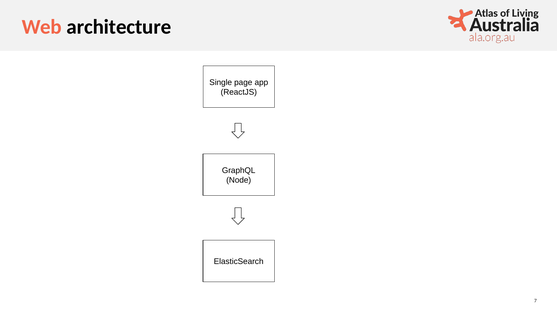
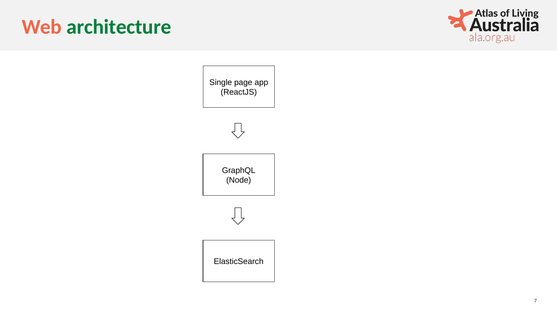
architecture colour: black -> green (119, 27)
